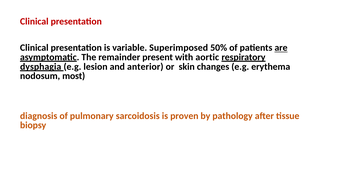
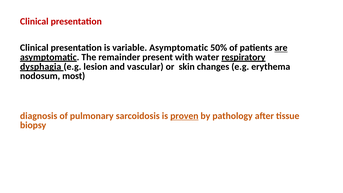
variable Superimposed: Superimposed -> Asymptomatic (179, 48)
aortic: aortic -> water (207, 57)
anterior: anterior -> vascular (145, 67)
proven underline: none -> present (184, 116)
